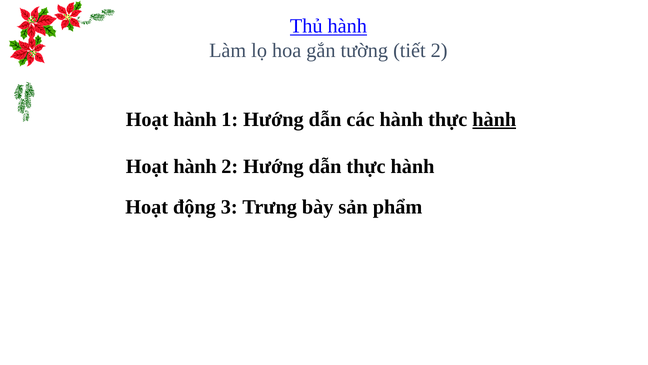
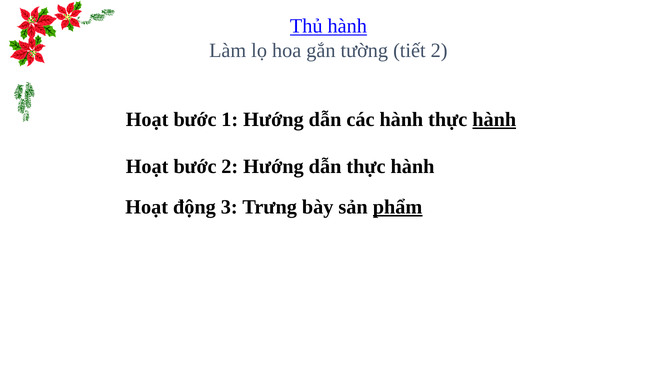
hành: hành -> bước (195, 119)
hành: hành -> bước (195, 166)
phẩm underline: none -> present (398, 207)
